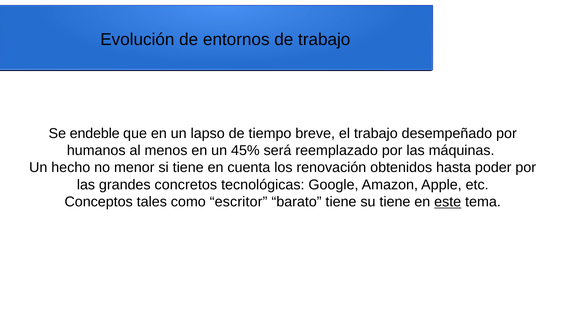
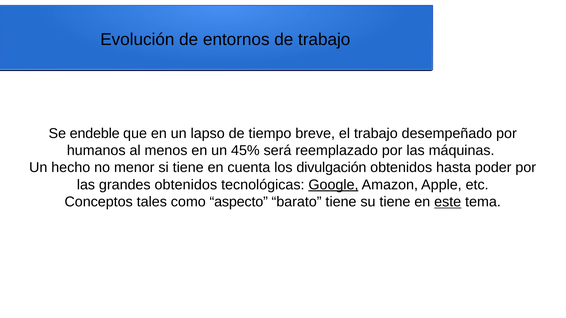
renovación: renovación -> divulgación (331, 168)
grandes concretos: concretos -> obtenidos (186, 185)
Google underline: none -> present (333, 185)
escritor: escritor -> aspecto (239, 202)
